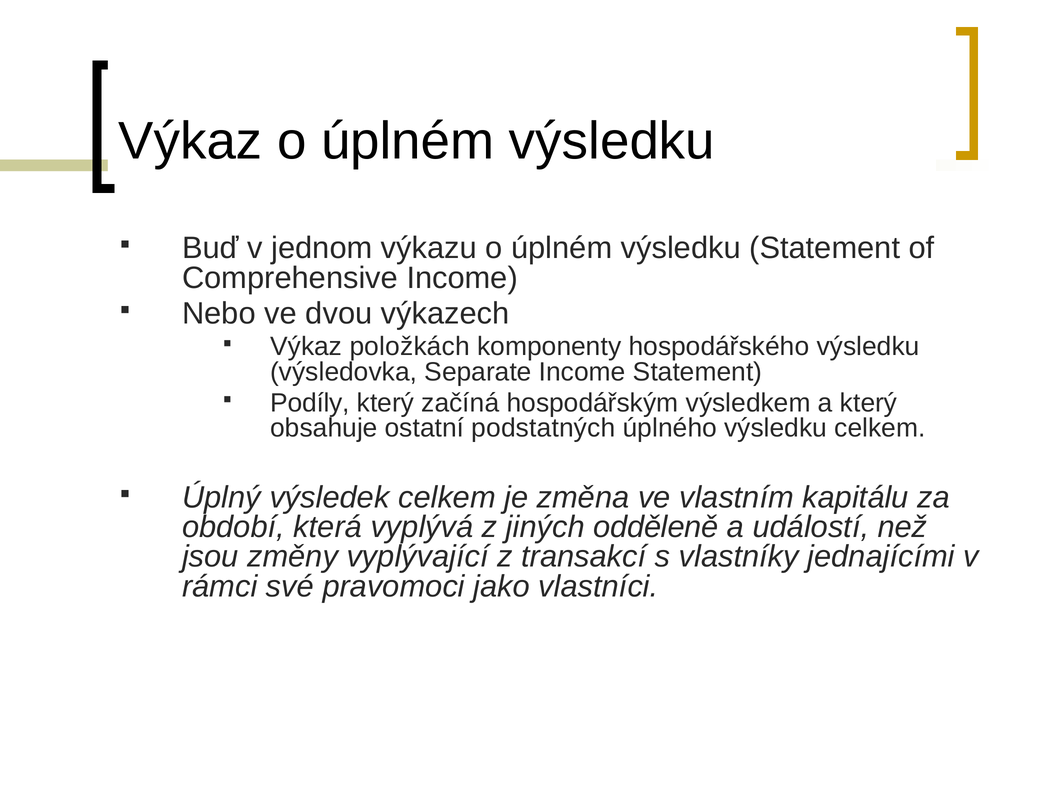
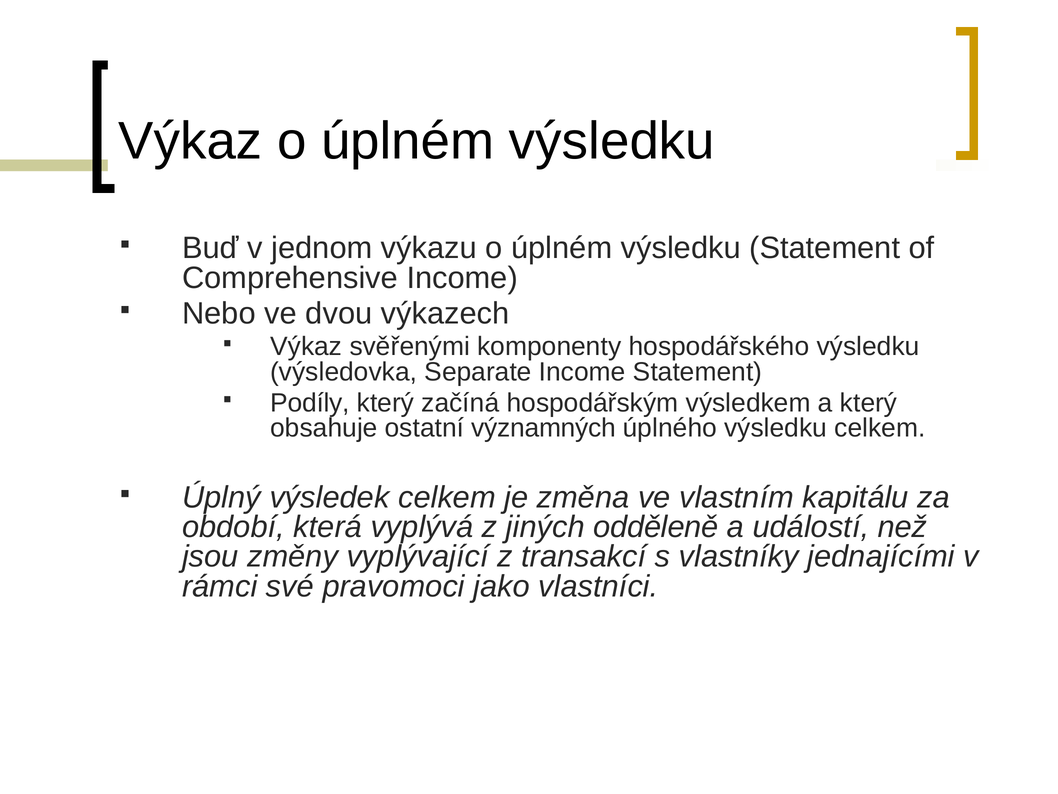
položkách: položkách -> svěřenými (410, 346)
podstatných: podstatných -> významných (544, 428)
